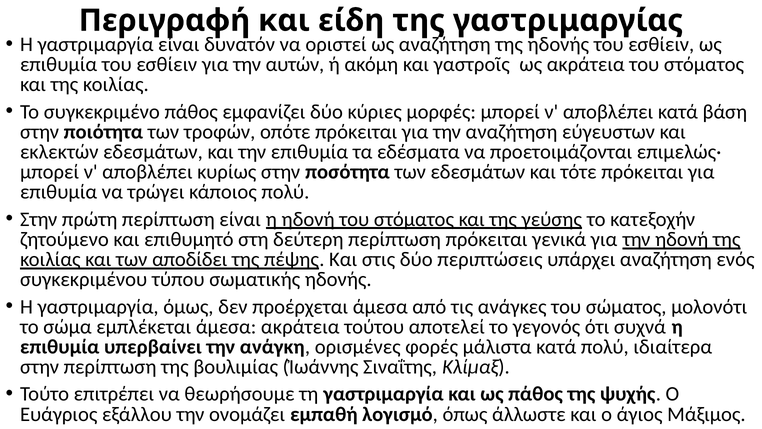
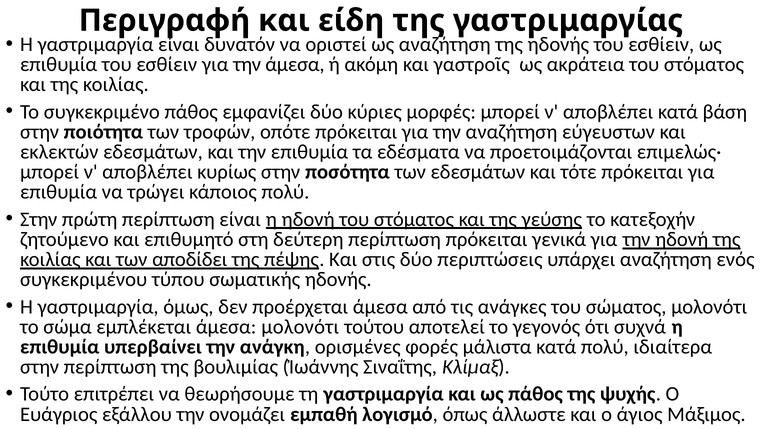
την αυτών: αυτών -> άμεσα (295, 65)
άμεσα ακράτεια: ακράτεια -> μολονότι (300, 327)
